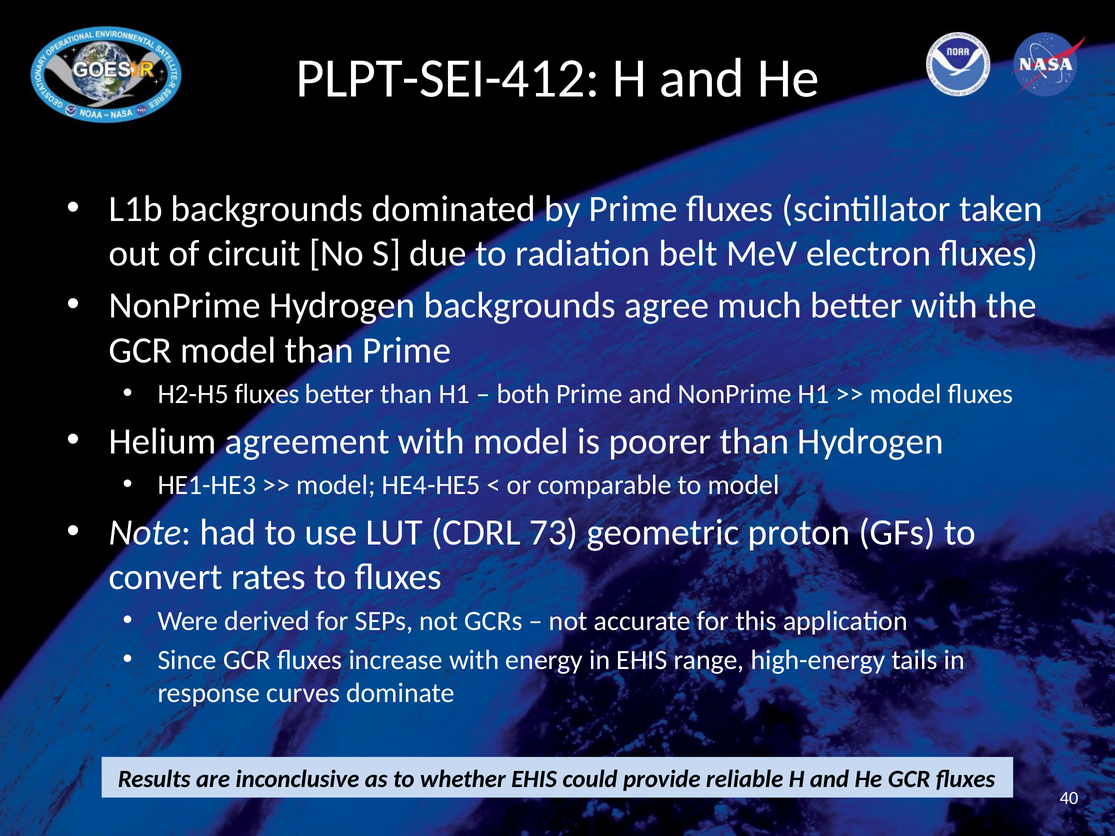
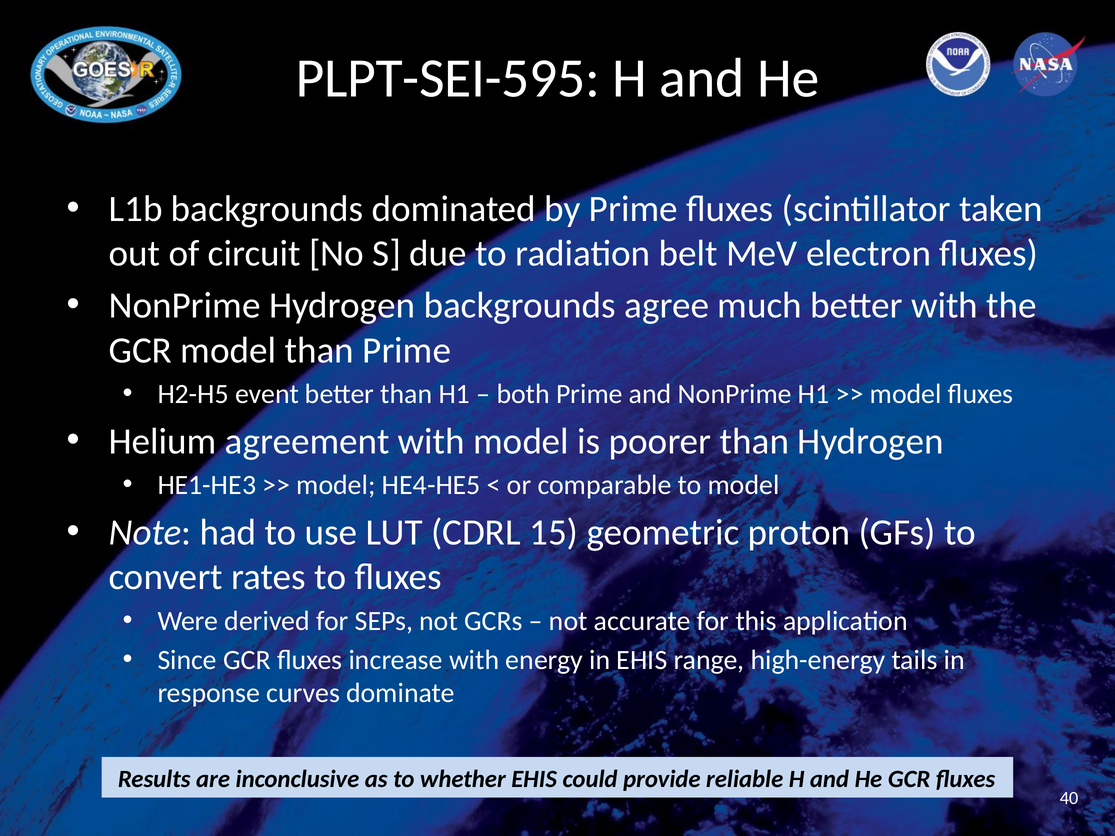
PLPT-SEI-412: PLPT-SEI-412 -> PLPT-SEI-595 (448, 79)
H2-H5 fluxes: fluxes -> event (267, 394)
73: 73 -> 15 (554, 532)
